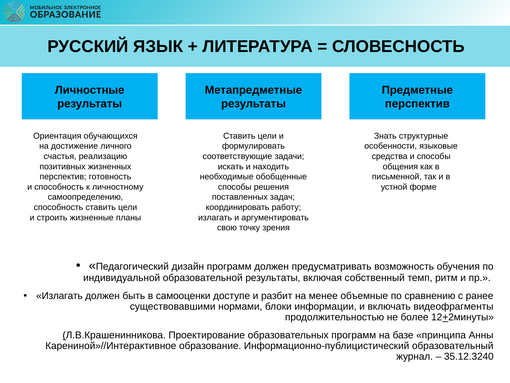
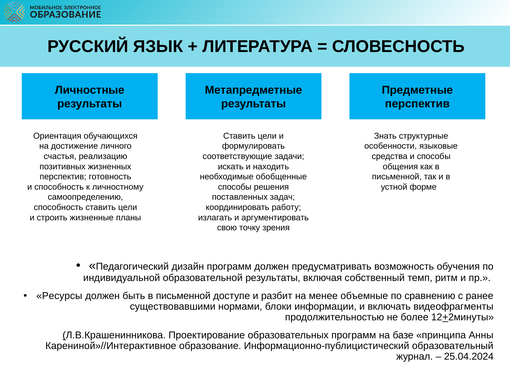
Излагать: Излагать -> Ресурсы (59, 295)
быть в самооценки: самооценки -> письменной (183, 295)
35.12.3240: 35.12.3240 -> 25.04.2024 (469, 356)
